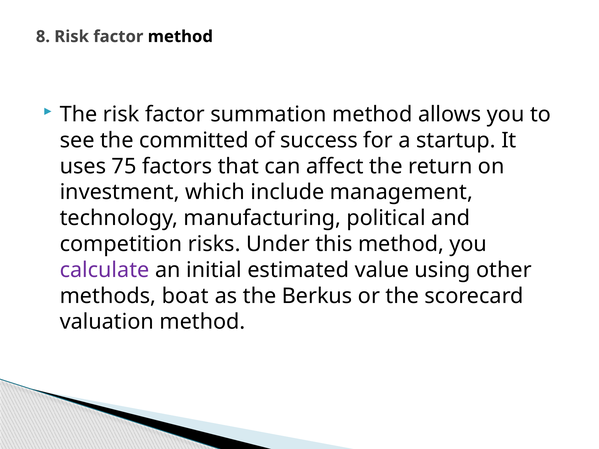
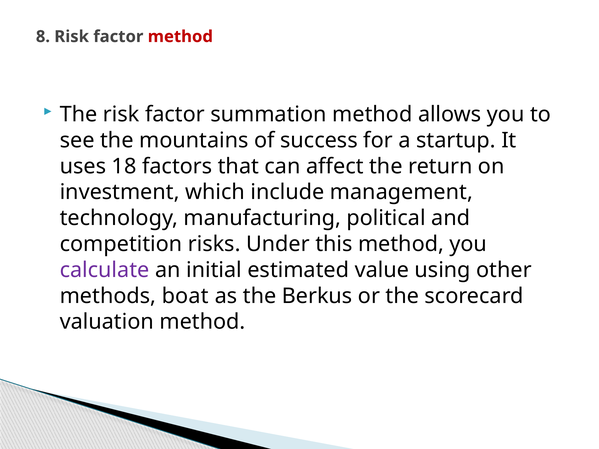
method colour: black -> red (180, 37)
committed: committed -> mountains (194, 140)
75: 75 -> 18 (124, 166)
